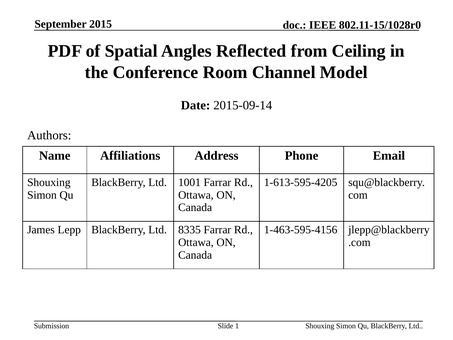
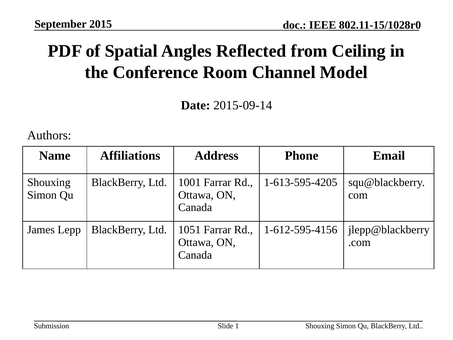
8335: 8335 -> 1051 (189, 230)
1-463-595-4156: 1-463-595-4156 -> 1-612-595-4156 (301, 230)
